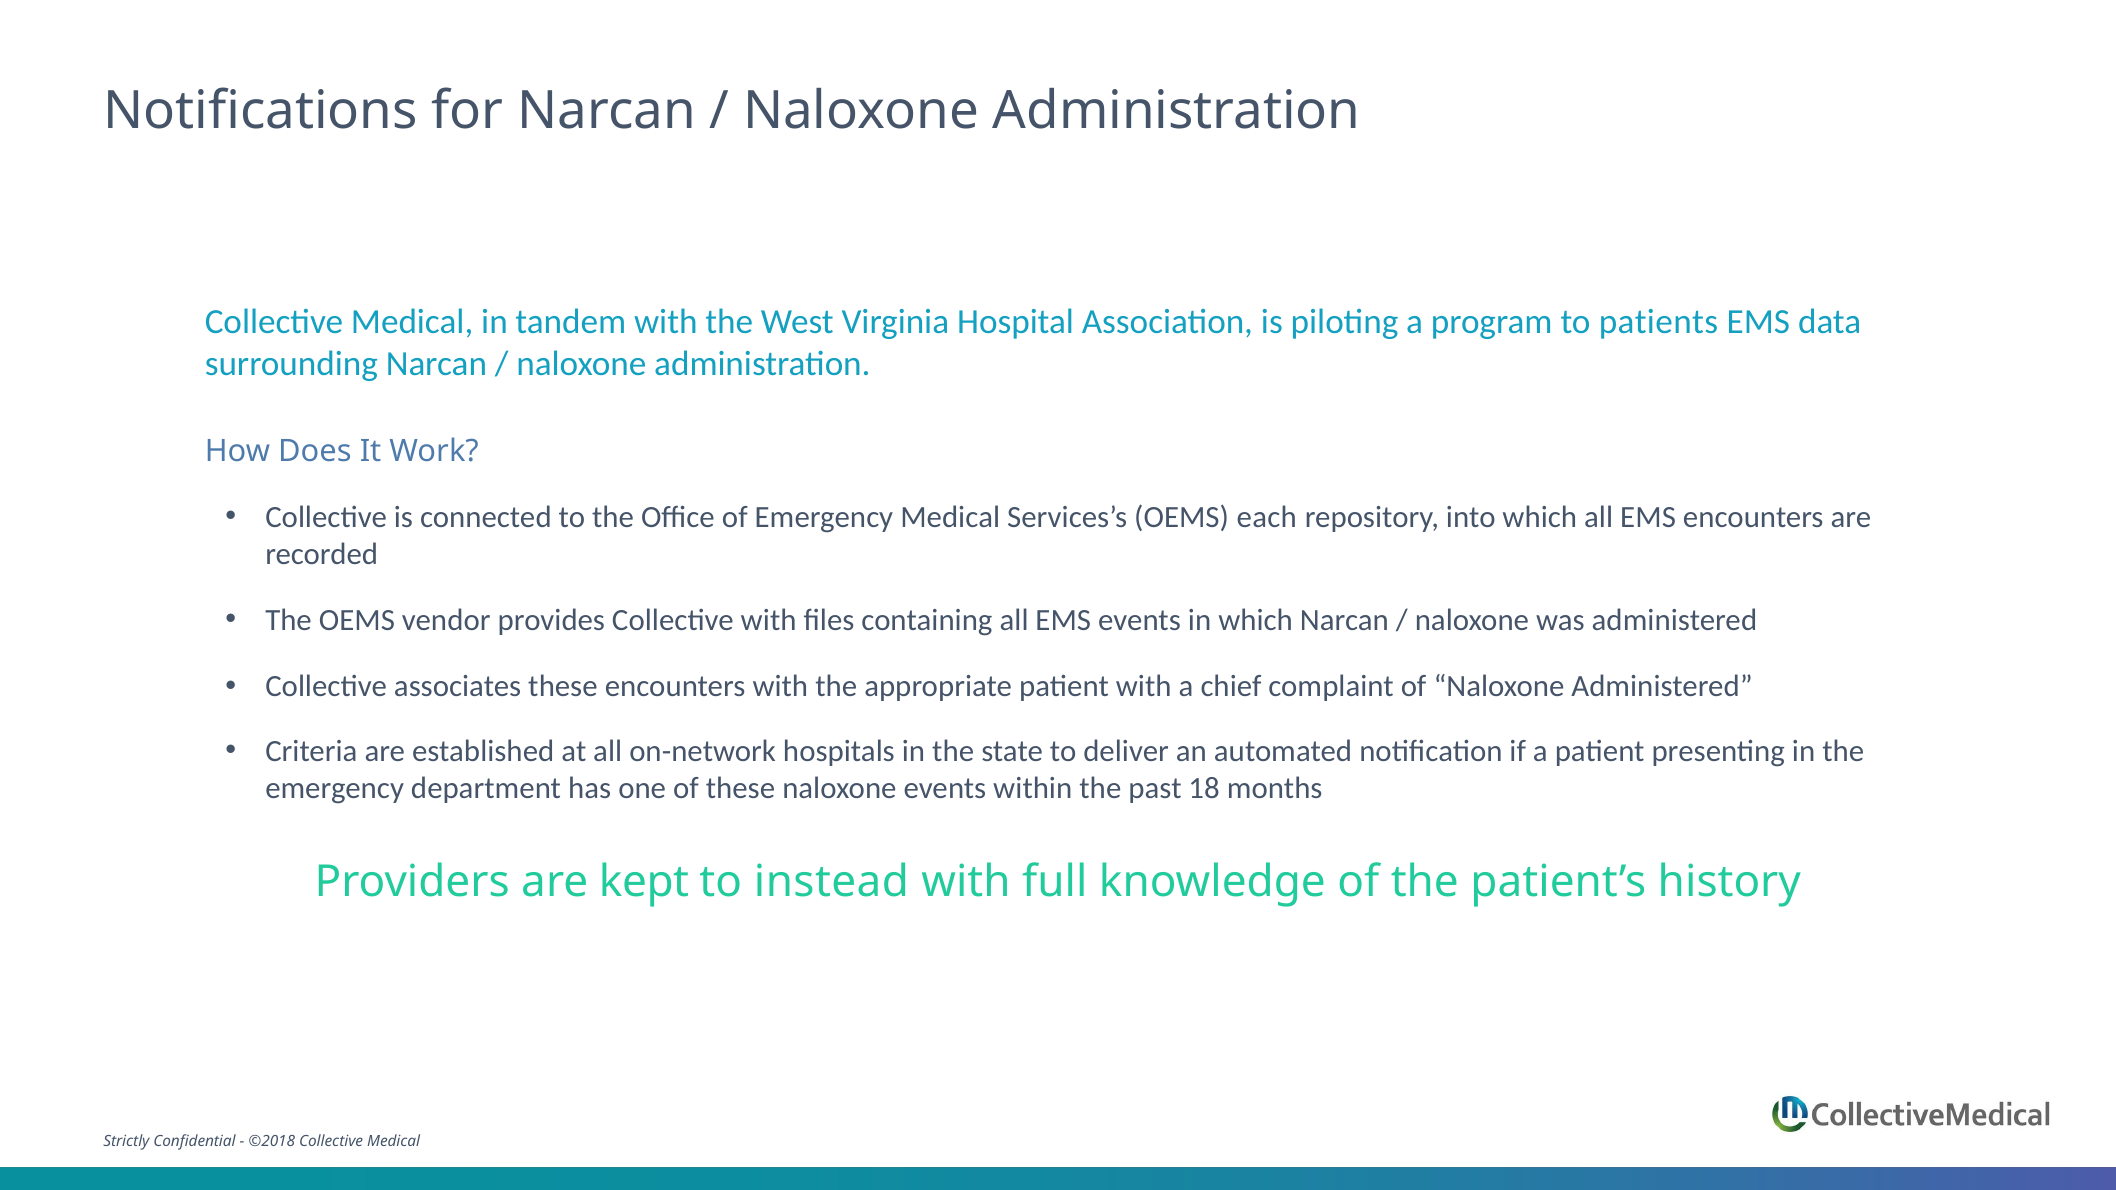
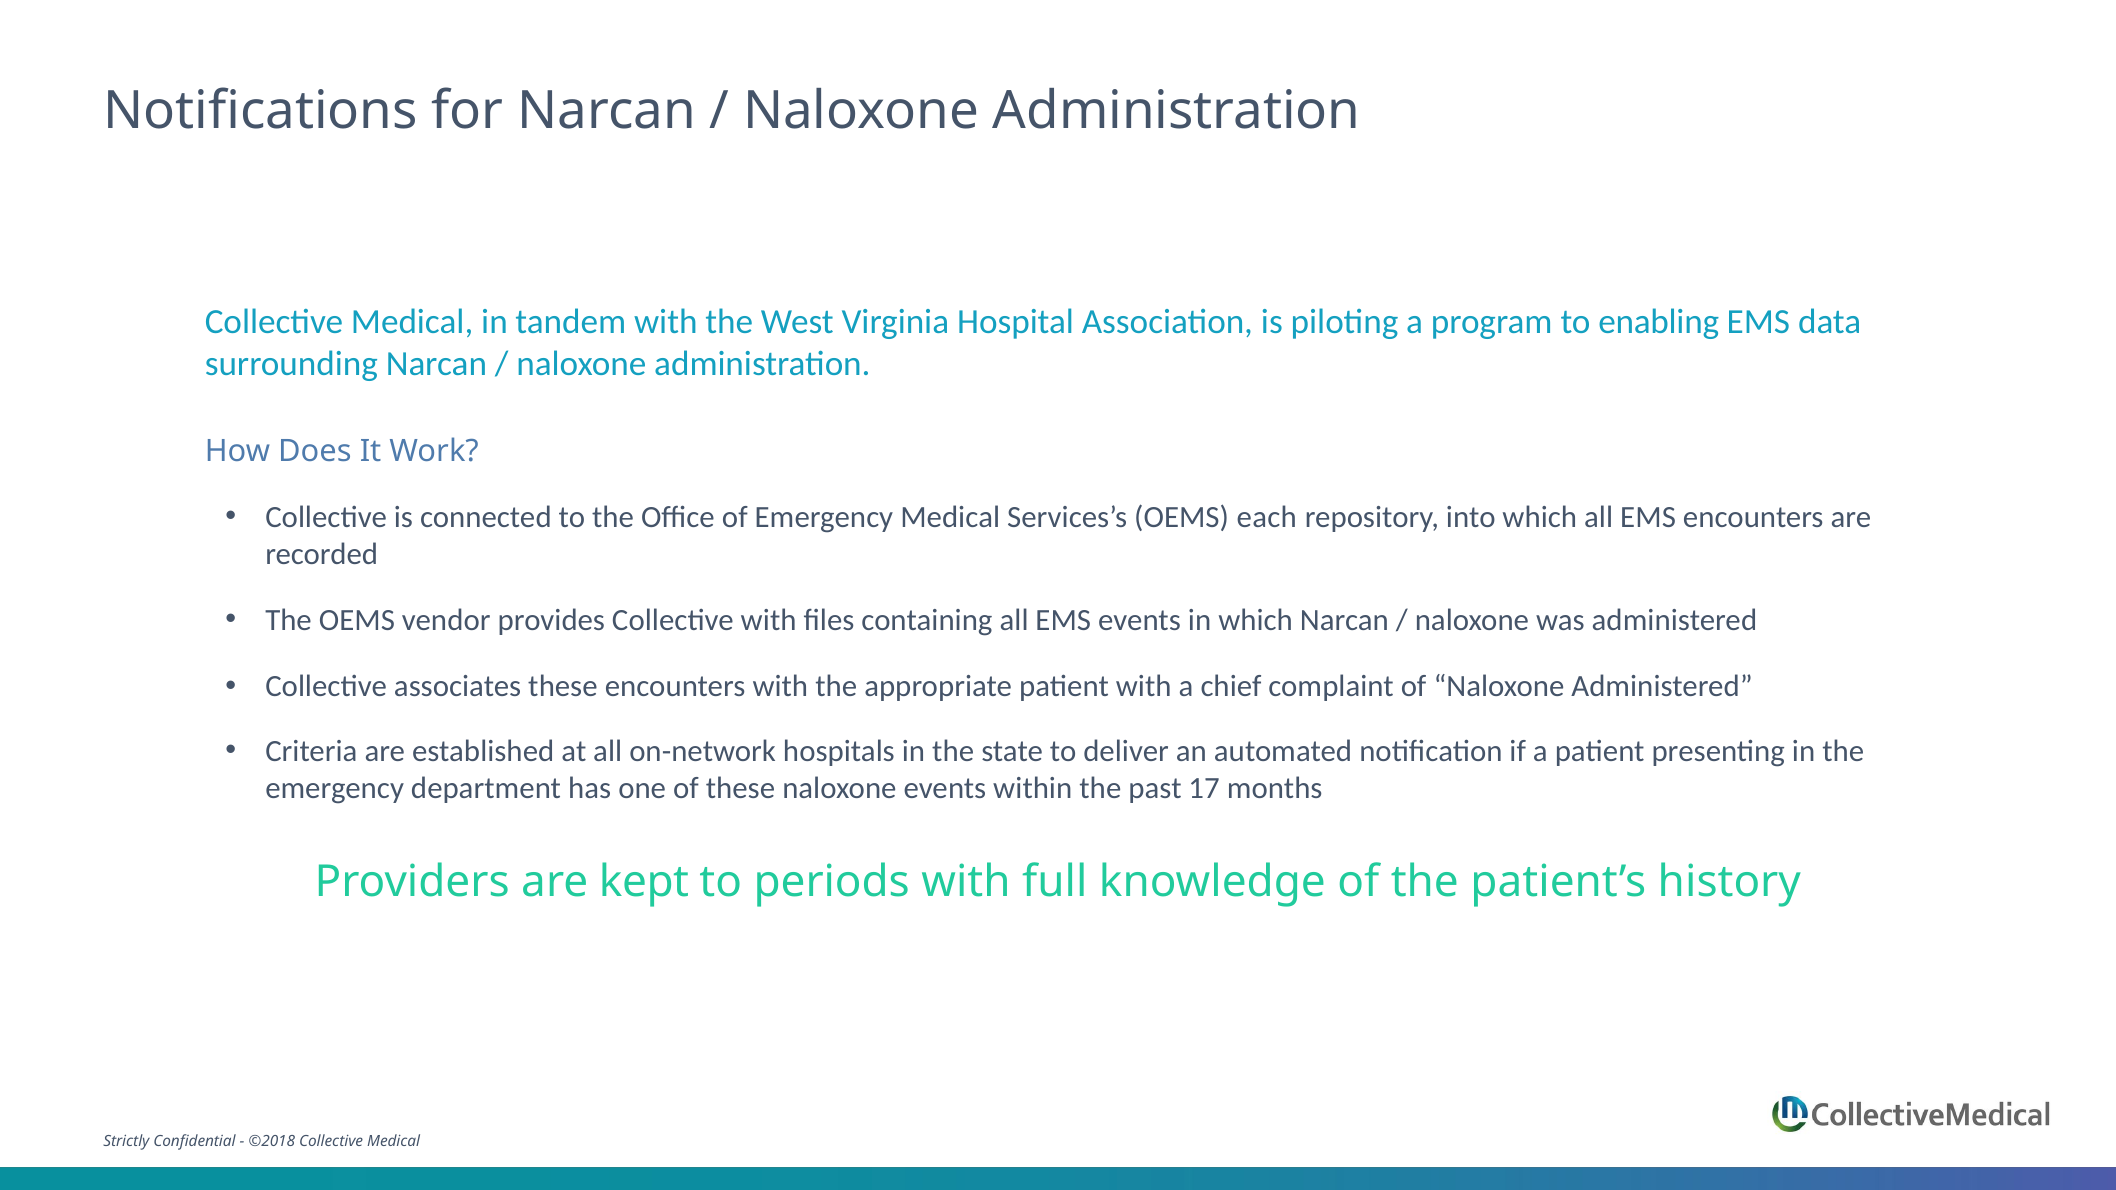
patients: patients -> enabling (1659, 322)
18: 18 -> 17 (1204, 789)
instead: instead -> periods (832, 882)
